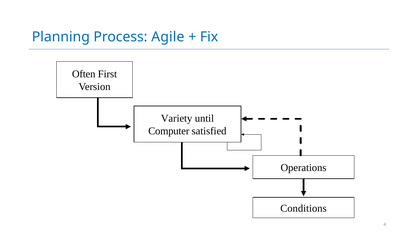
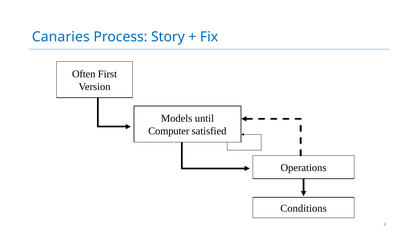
Planning: Planning -> Canaries (61, 37)
Agile: Agile -> Story (168, 37)
Variety: Variety -> Models (177, 119)
